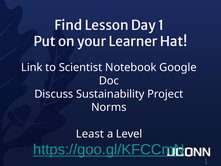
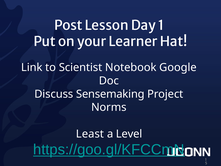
Find: Find -> Post (68, 25)
Sustainability: Sustainability -> Sensemaking (110, 94)
